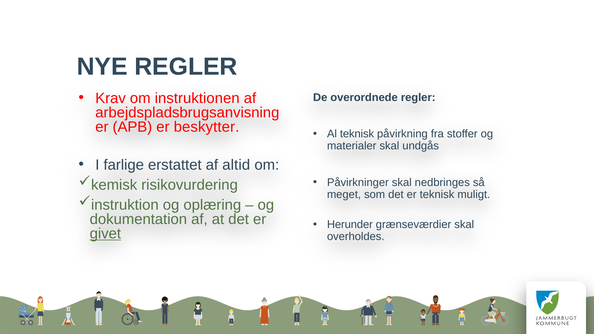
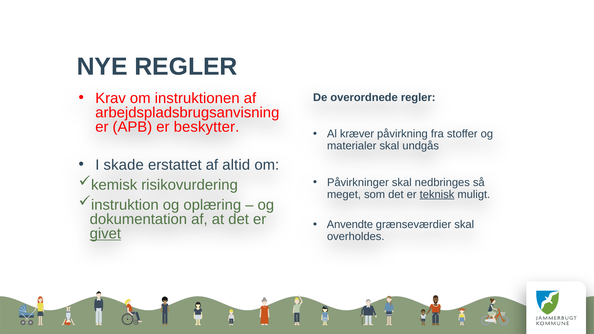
Al teknisk: teknisk -> kræver (357, 134)
farlige: farlige -> skade (124, 165)
teknisk underline: none -> present (437, 194)
Herunder: Herunder -> Anvendte (350, 225)
